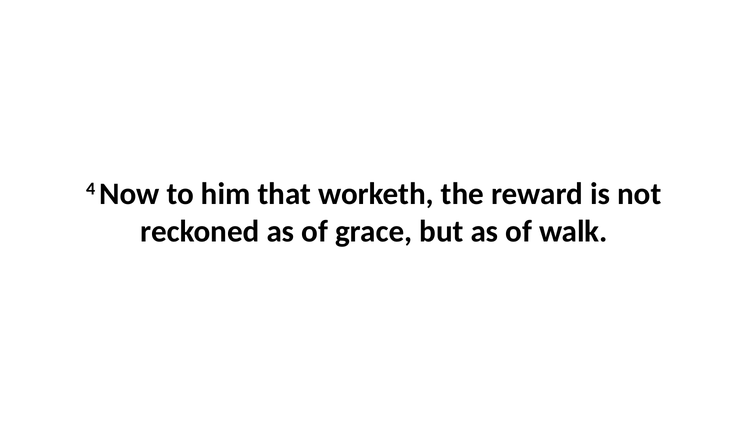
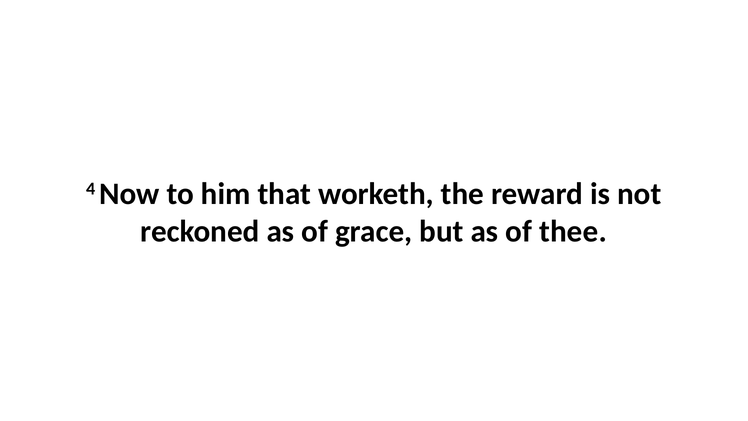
walk: walk -> thee (573, 231)
